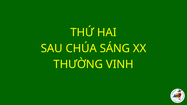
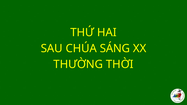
VINH: VINH -> THỜI (120, 64)
